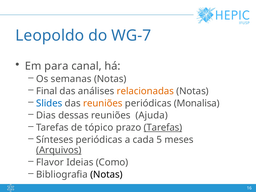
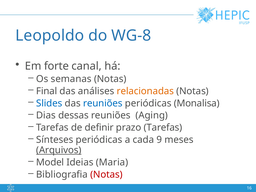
WG-7: WG-7 -> WG-8 (131, 35)
para: para -> forte (56, 66)
reuniões colour: orange -> blue (103, 103)
Ajuda: Ajuda -> Aging (152, 115)
tópico: tópico -> definir (99, 128)
Tarefas underline: present -> none (163, 128)
5: 5 -> 9 (159, 140)
Flavor: Flavor -> Model (50, 162)
Como: Como -> Maria (112, 162)
Notas colour: black -> red (106, 174)
